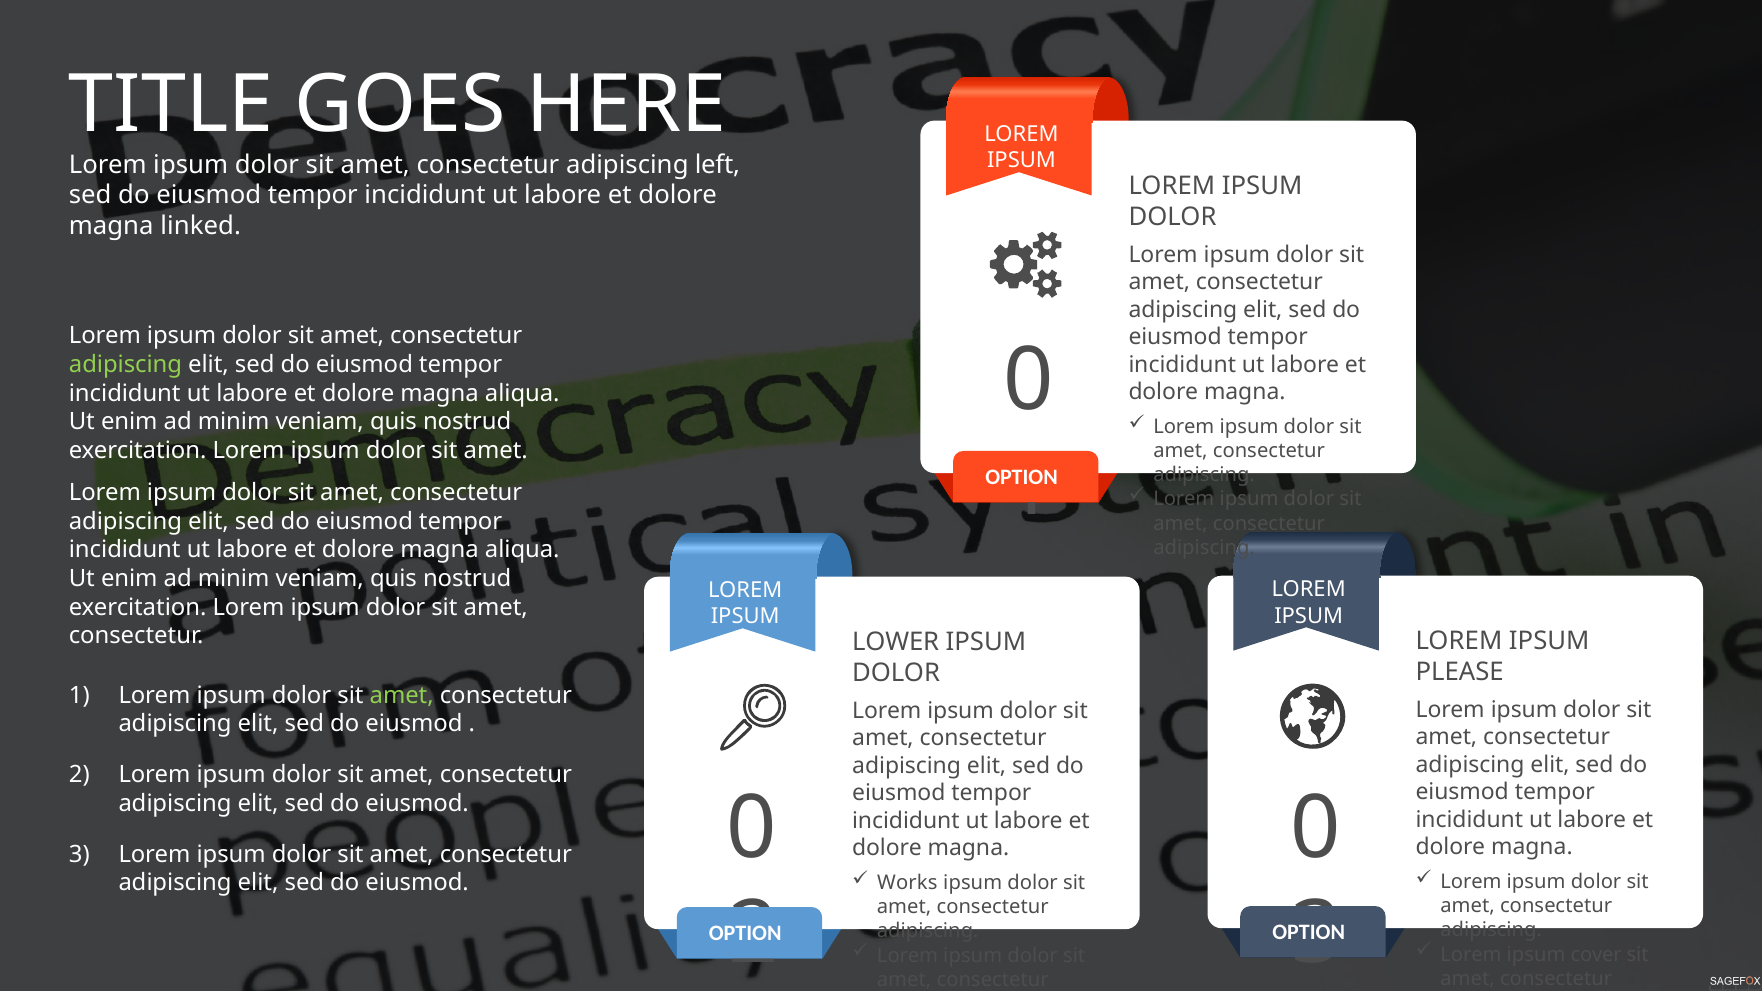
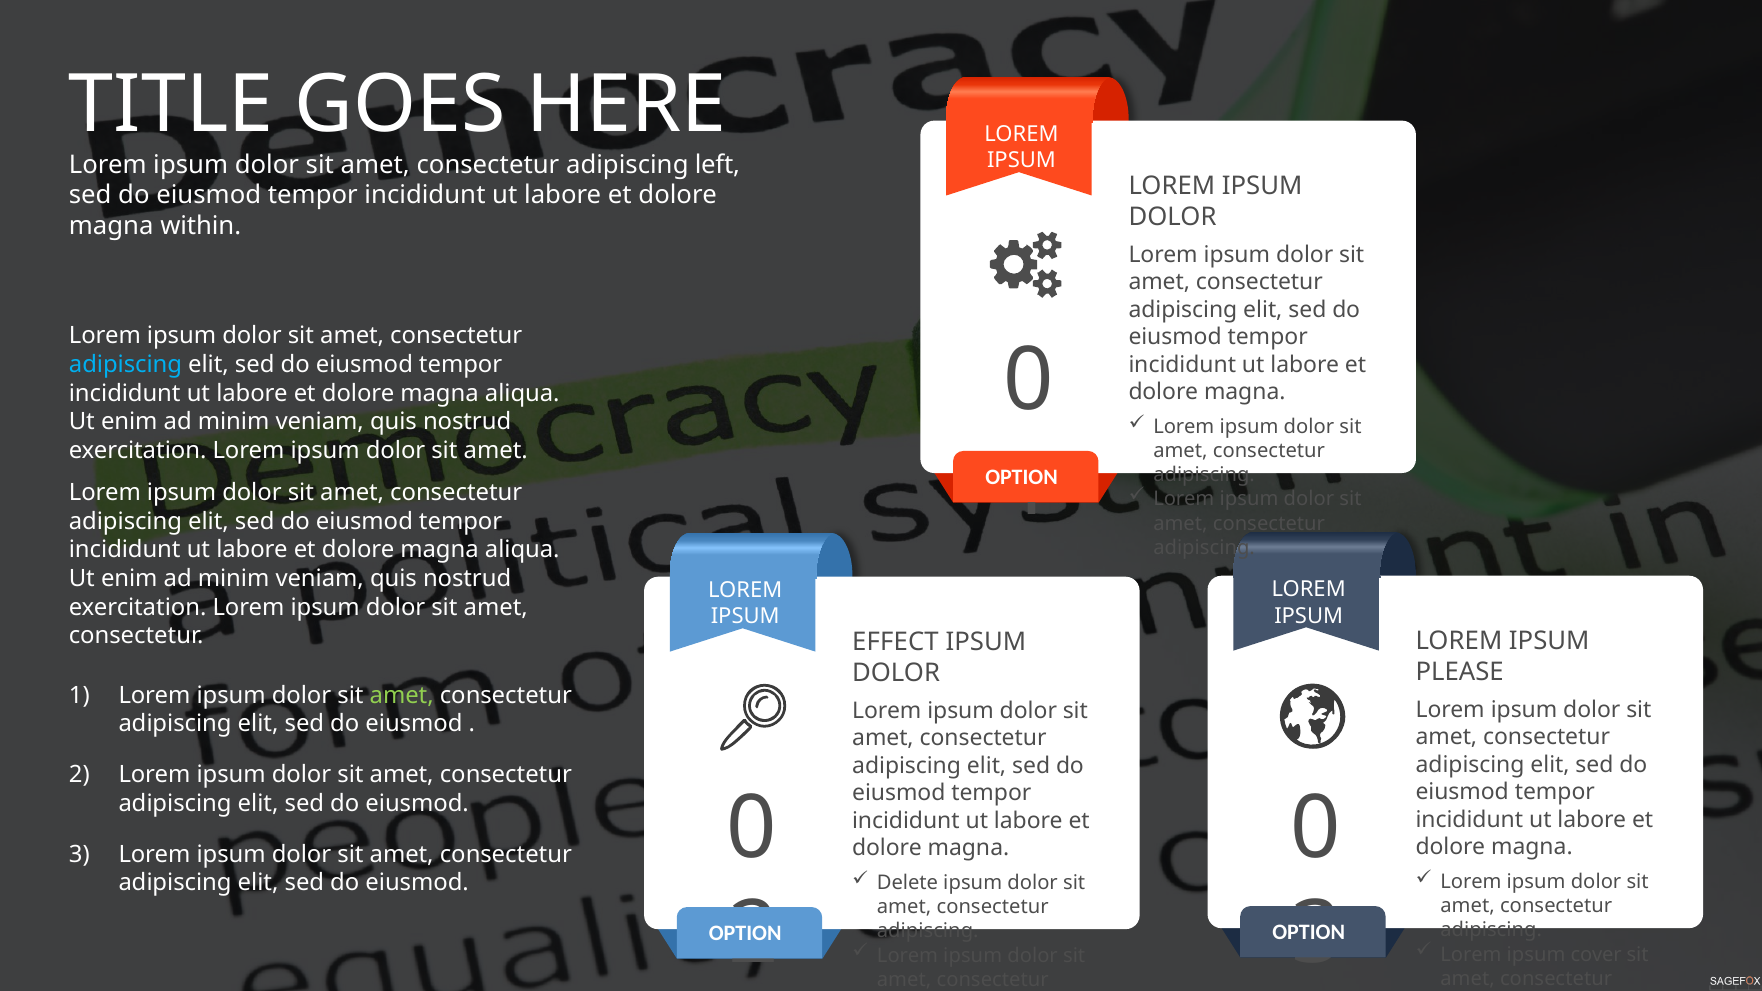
linked: linked -> within (201, 226)
adipiscing colour: light green -> light blue (126, 365)
LOWER: LOWER -> EFFECT (895, 642)
Works: Works -> Delete (907, 883)
